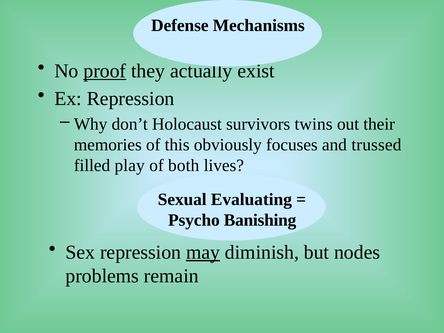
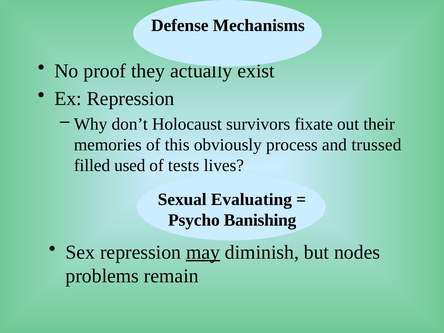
proof underline: present -> none (105, 71)
twins: twins -> fixate (314, 124)
focuses: focuses -> process (292, 145)
play: play -> used (130, 166)
both: both -> tests (184, 166)
